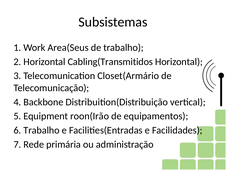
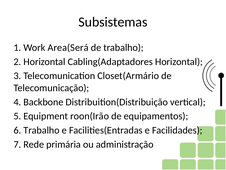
Area(Seus: Area(Seus -> Area(Será (68, 47)
Cabling(Transmitidos: Cabling(Transmitidos -> Cabling(Adaptadores (110, 61)
